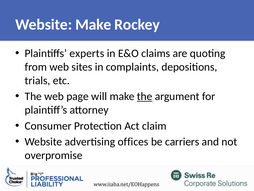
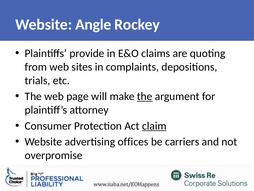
Website Make: Make -> Angle (93, 25)
experts: experts -> provide (87, 53)
claim underline: none -> present (154, 126)
